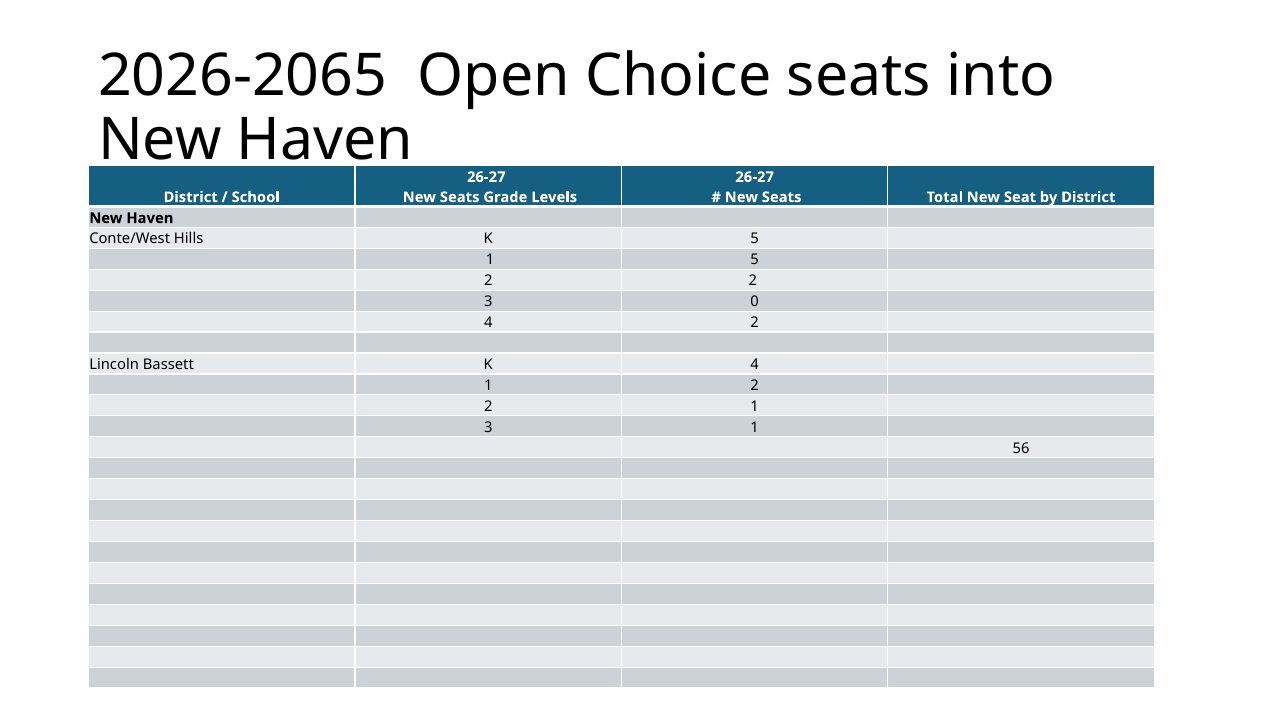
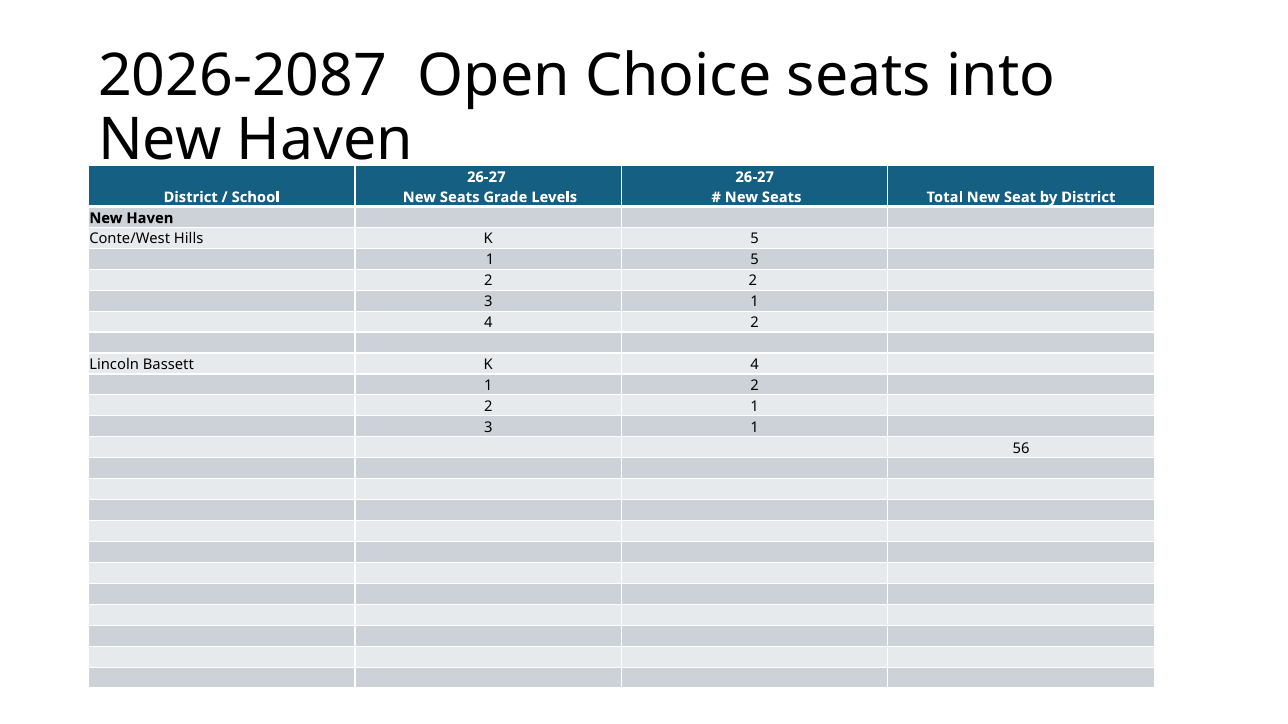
2026-2065: 2026-2065 -> 2026-2087 (243, 76)
0: 0 -> 1 (755, 302)
